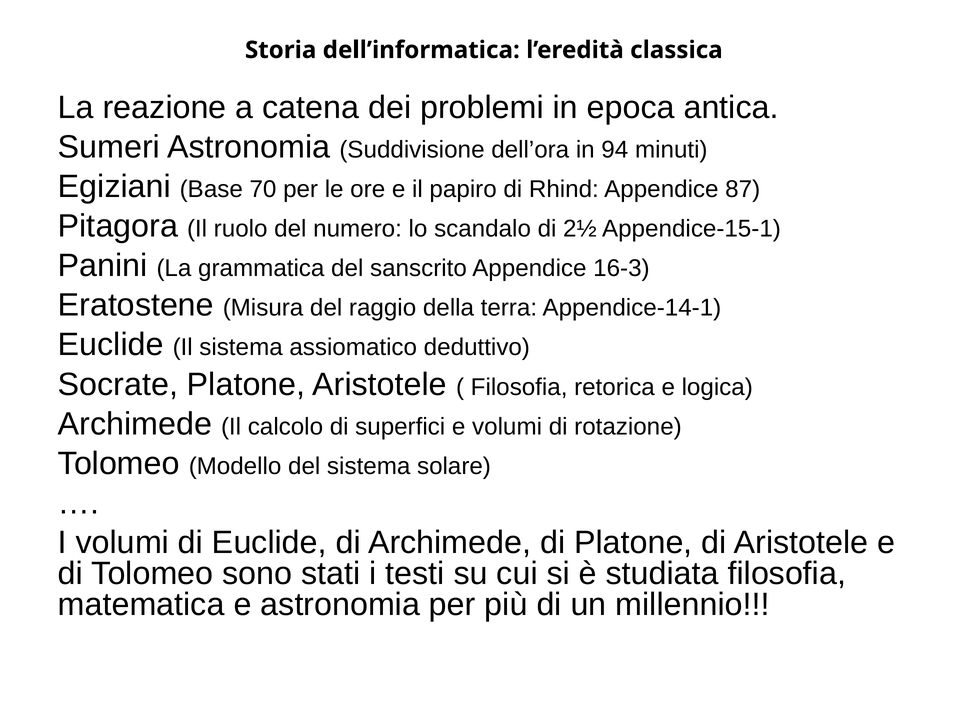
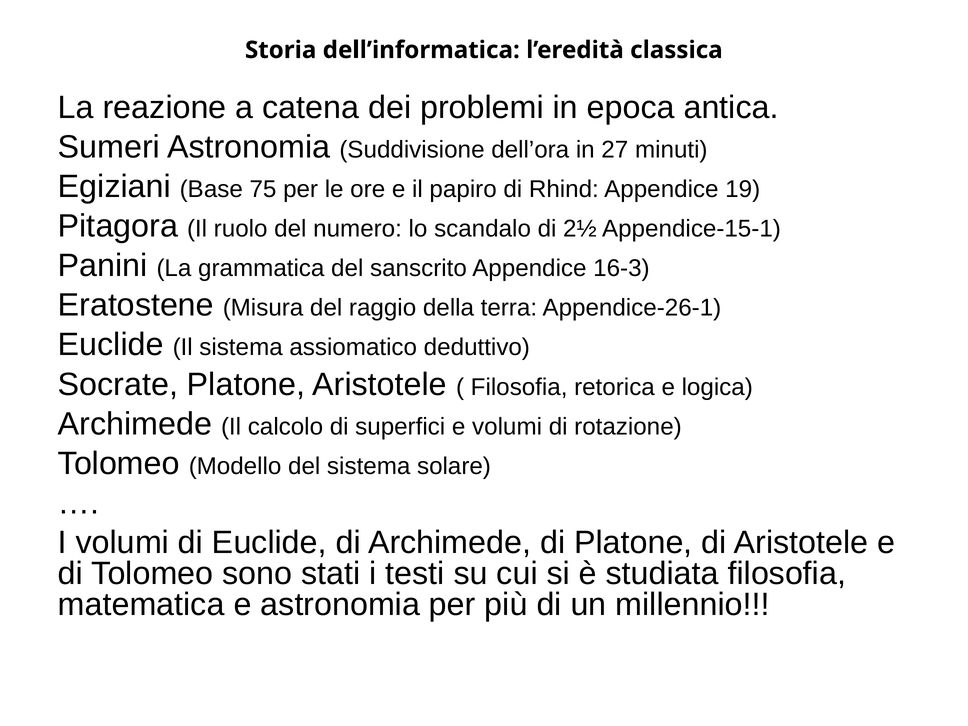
94: 94 -> 27 (615, 150)
70: 70 -> 75 (263, 189)
87: 87 -> 19 (743, 189)
Appendice-14-1: Appendice-14-1 -> Appendice-26-1 (632, 308)
